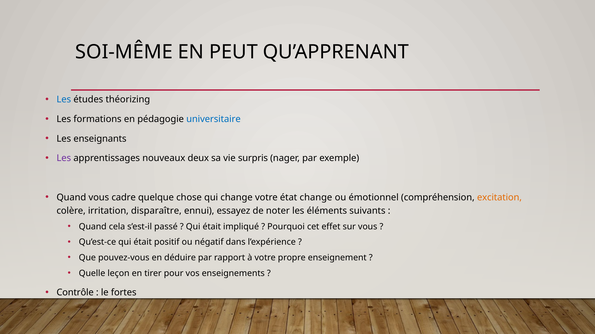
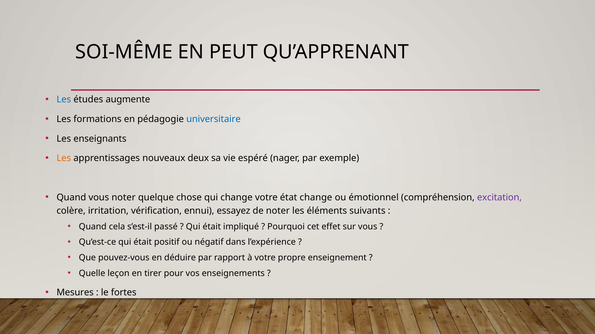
théorizing: théorizing -> augmente (128, 100)
Les colour: purple -> orange (64, 159)
surpris: surpris -> espéré (253, 159)
vous cadre: cadre -> noter (124, 198)
excitation colour: orange -> purple (499, 198)
disparaître: disparaître -> vérification (156, 211)
Contrôle: Contrôle -> Mesures (75, 293)
